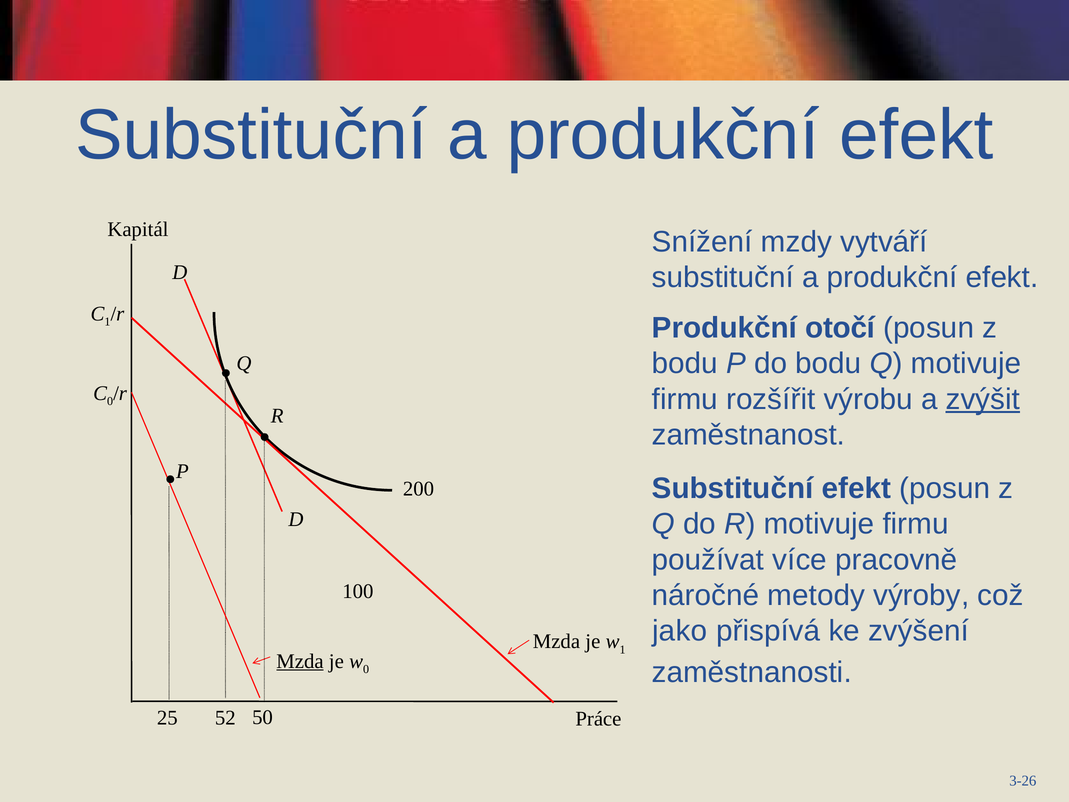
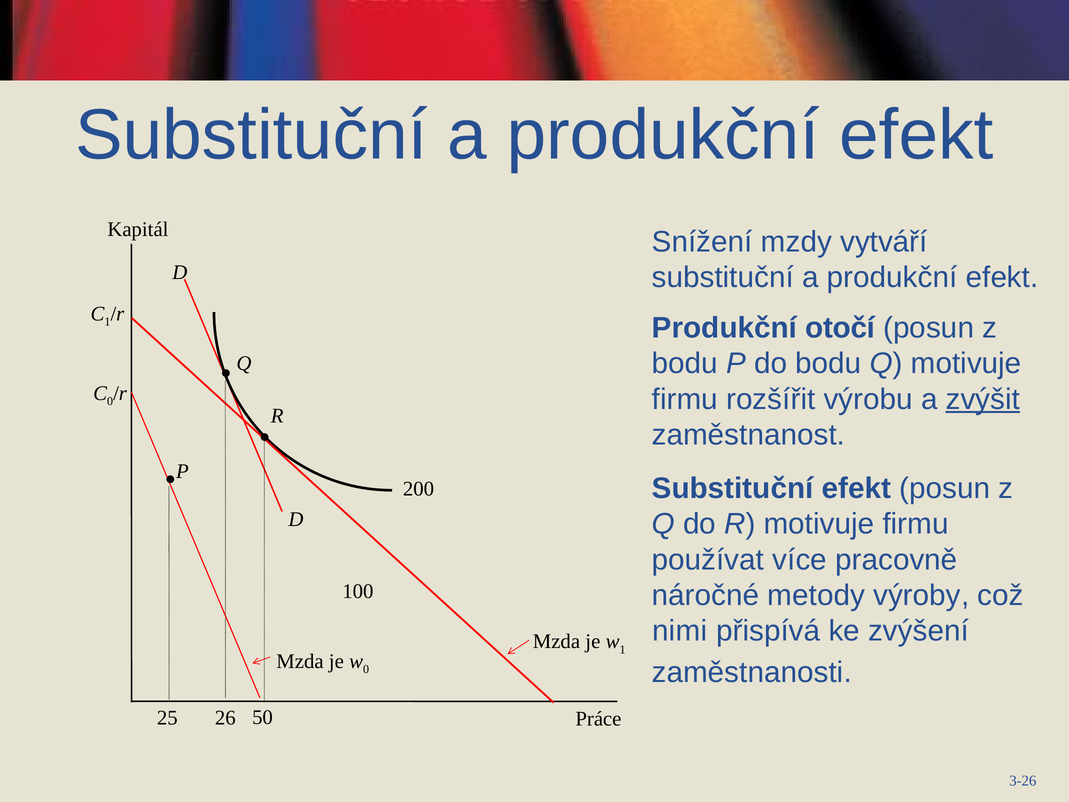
jako: jako -> nimi (680, 631)
Mzda underline: present -> none (300, 661)
52: 52 -> 26 (225, 718)
